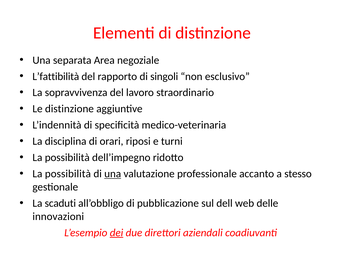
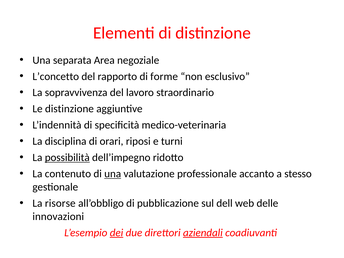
L’fattibilità: L’fattibilità -> L’concetto (56, 76)
singoli: singoli -> forme (164, 76)
possibilità underline: none -> present (67, 158)
possibilità: possibilità -> contenuto (68, 174)
scaduti: scaduti -> risorse (60, 203)
aziendali underline: none -> present (203, 233)
